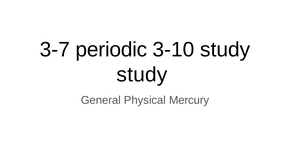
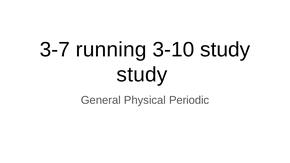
periodic: periodic -> running (111, 50)
Mercury: Mercury -> Periodic (189, 100)
